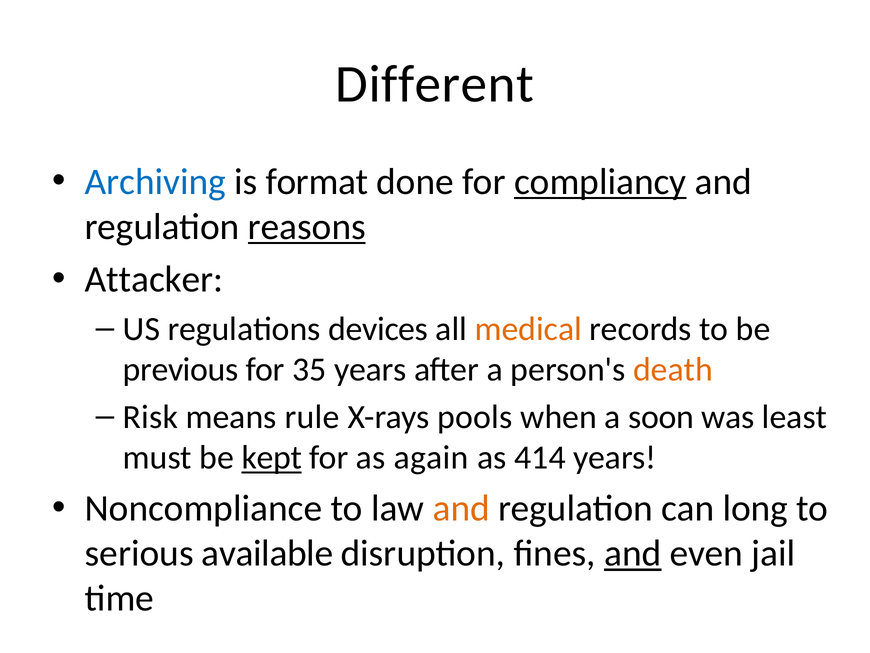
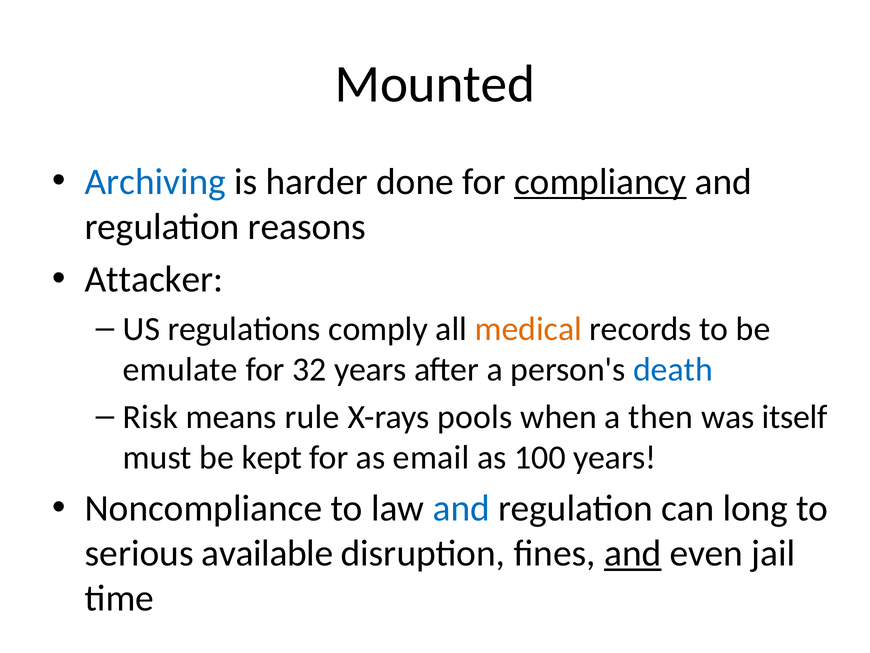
Different: Different -> Mounted (435, 84)
format: format -> harder (317, 182)
reasons underline: present -> none (307, 227)
devices: devices -> comply (378, 329)
previous: previous -> emulate (180, 369)
35: 35 -> 32 (309, 369)
death colour: orange -> blue (673, 369)
soon: soon -> then (661, 417)
least: least -> itself (795, 417)
kept underline: present -> none (272, 457)
again: again -> email (431, 457)
414: 414 -> 100 (540, 457)
and colour: orange -> blue (461, 508)
